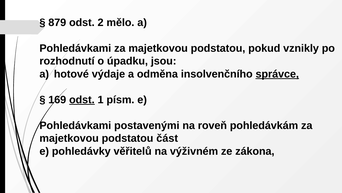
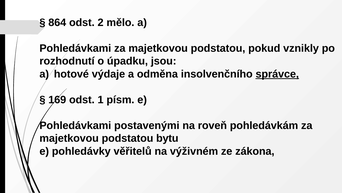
879: 879 -> 864 (57, 23)
odst underline: present -> none (82, 99)
část: část -> bytu (167, 138)
